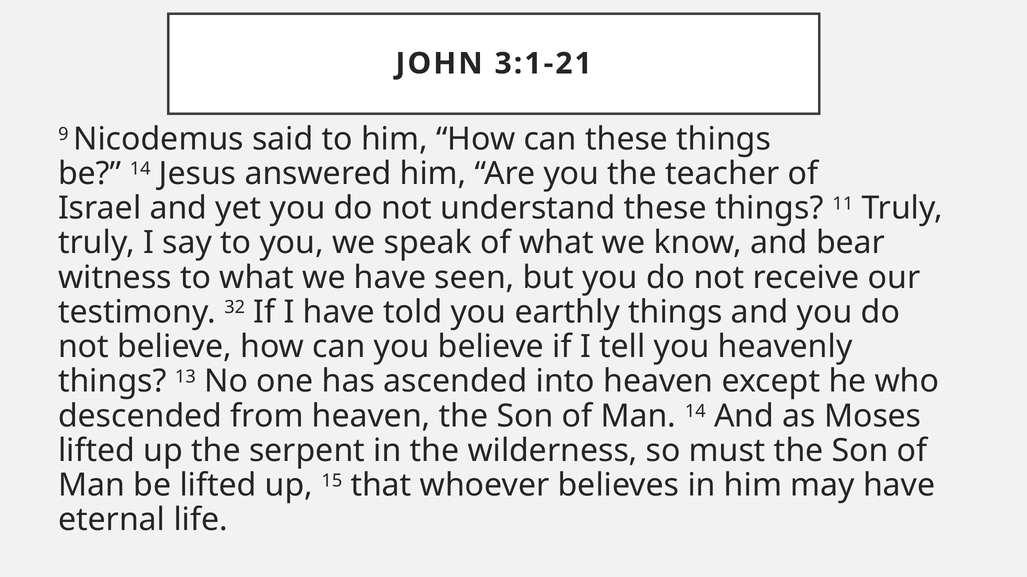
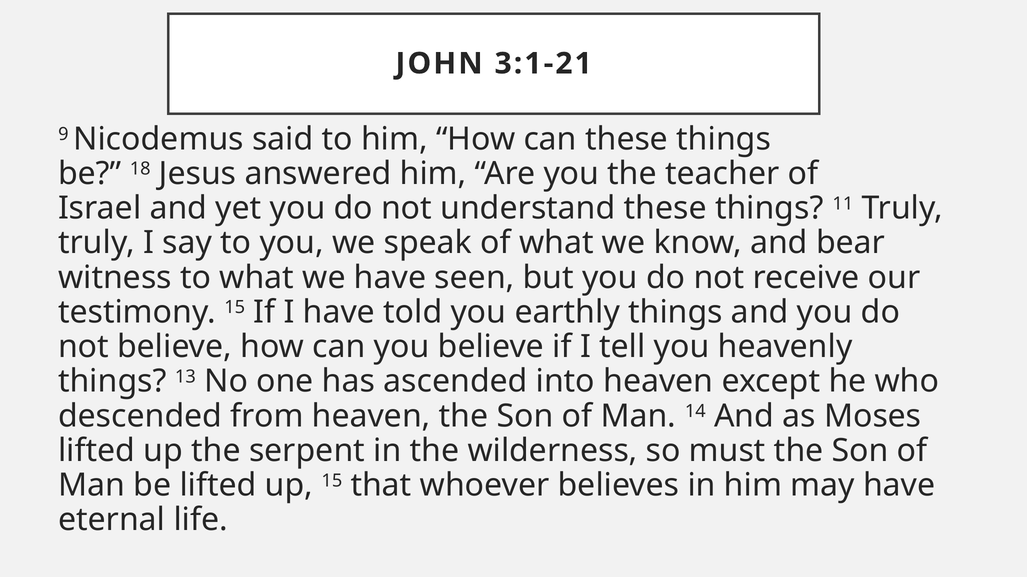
be 14: 14 -> 18 (140, 169)
testimony 32: 32 -> 15 (235, 308)
